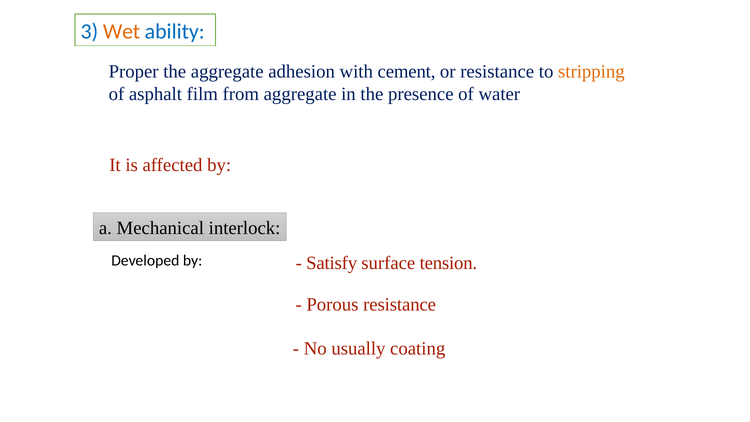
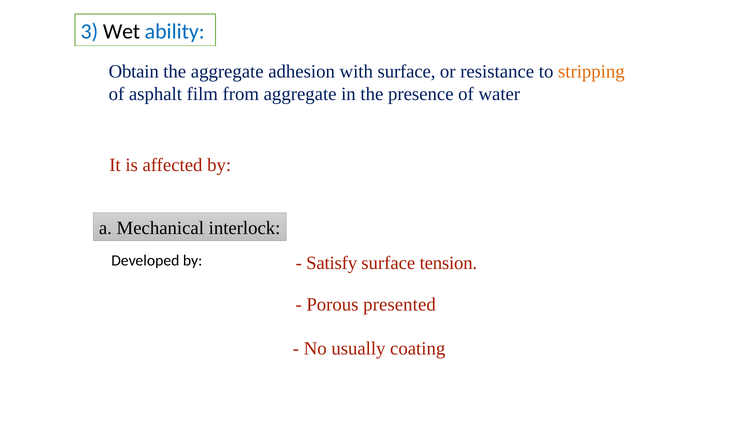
Wet colour: orange -> black (122, 31)
Proper: Proper -> Obtain (134, 72)
with cement: cement -> surface (407, 72)
Porous resistance: resistance -> presented (399, 304)
